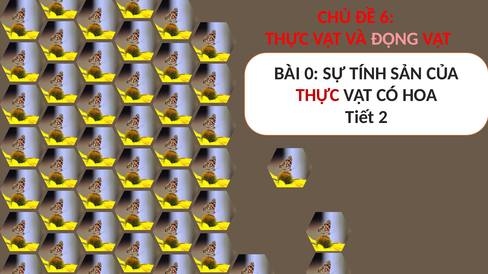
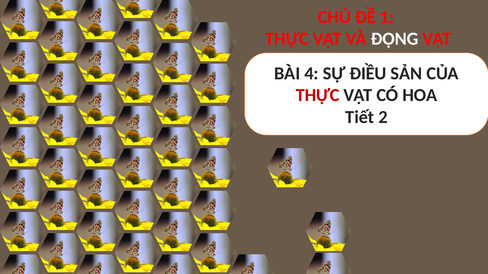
6: 6 -> 1 (387, 17)
ĐỘNG colour: pink -> white (395, 39)
0: 0 -> 4 (311, 73)
TÍNH: TÍNH -> ĐIỀU (368, 73)
